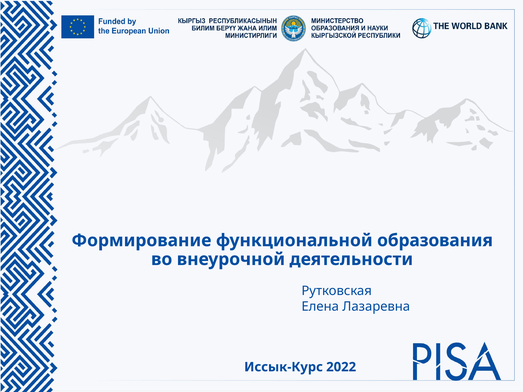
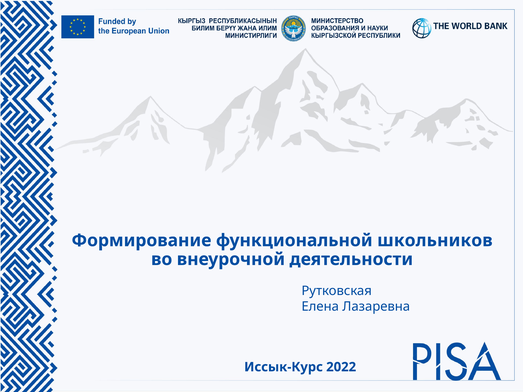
образования: образования -> школьников (435, 241)
